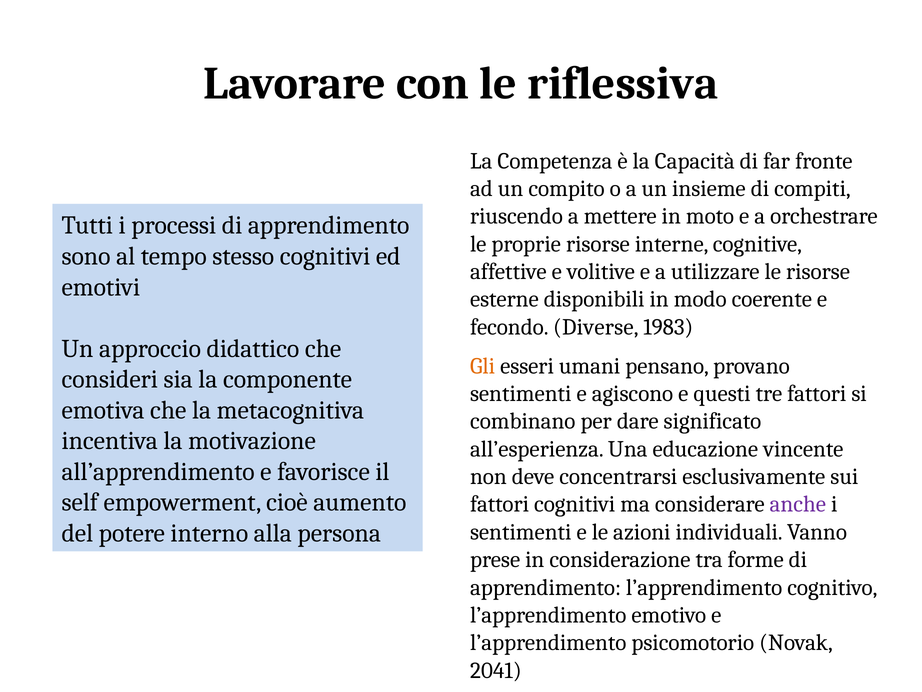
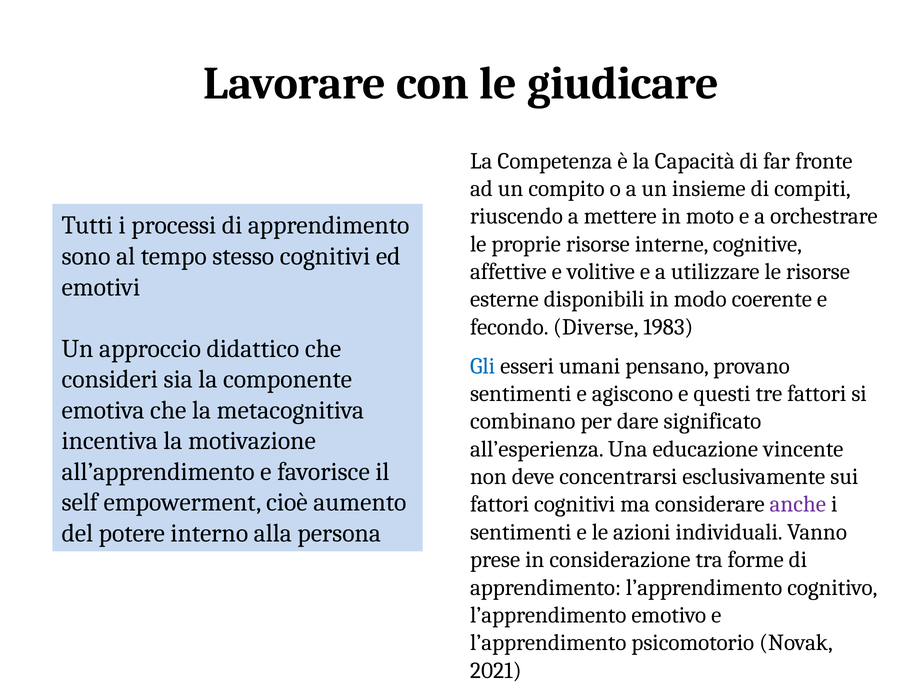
riflessiva: riflessiva -> giudicare (623, 83)
Gli colour: orange -> blue (483, 366)
2041: 2041 -> 2021 (496, 670)
